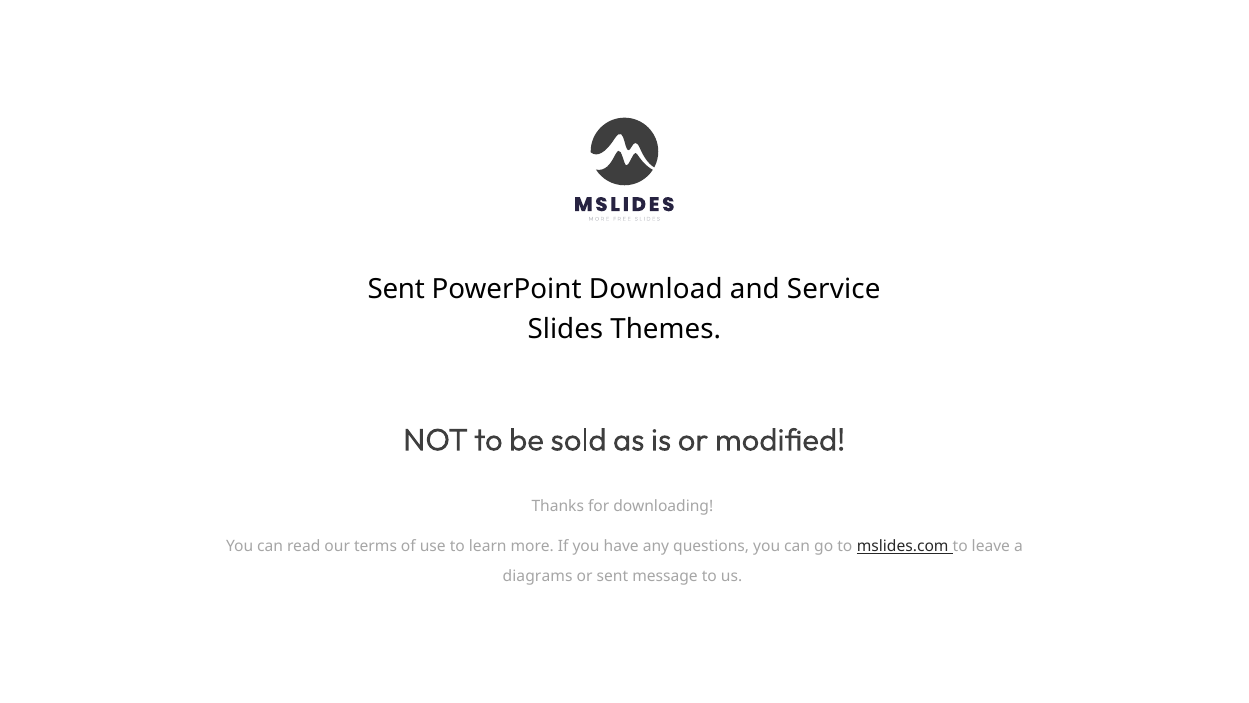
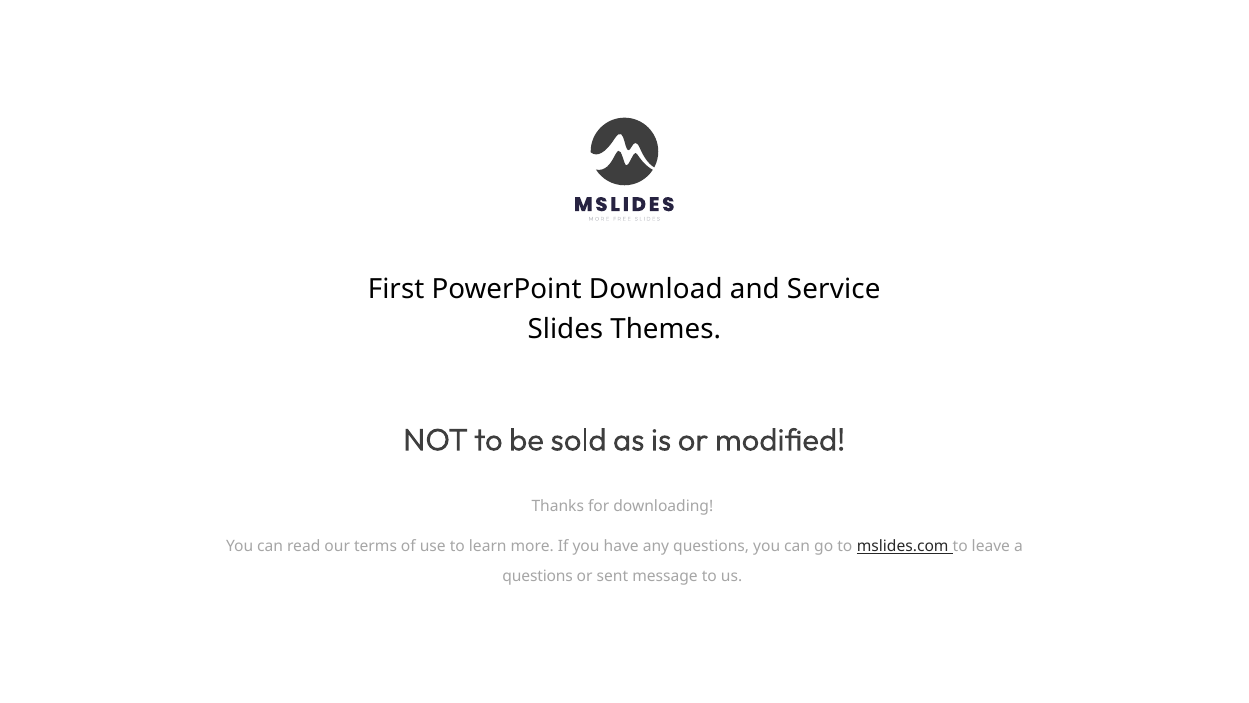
Sent: Sent -> First (396, 289)
diagrams: diagrams -> questions (538, 576)
